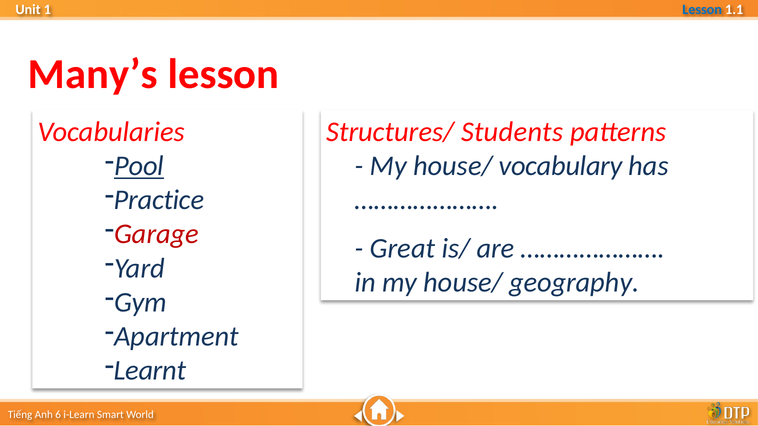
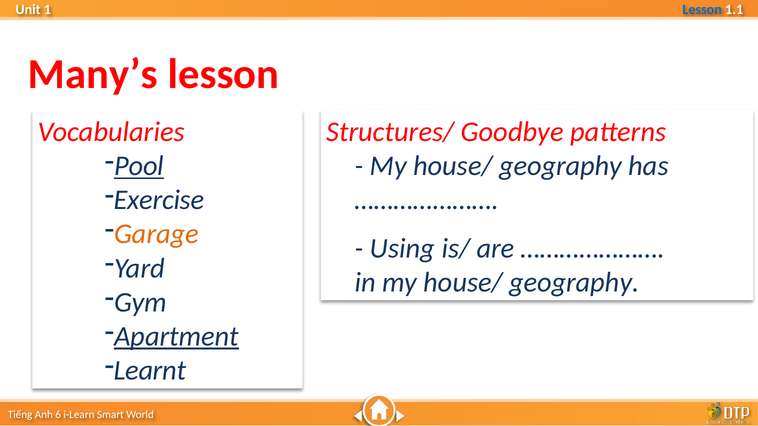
Students: Students -> Goodbye (512, 132)
vocabulary: vocabulary -> geography (561, 166)
Practice: Practice -> Exercise (159, 200)
Garage colour: red -> orange (157, 234)
Great: Great -> Using (402, 249)
Apartment underline: none -> present (176, 337)
